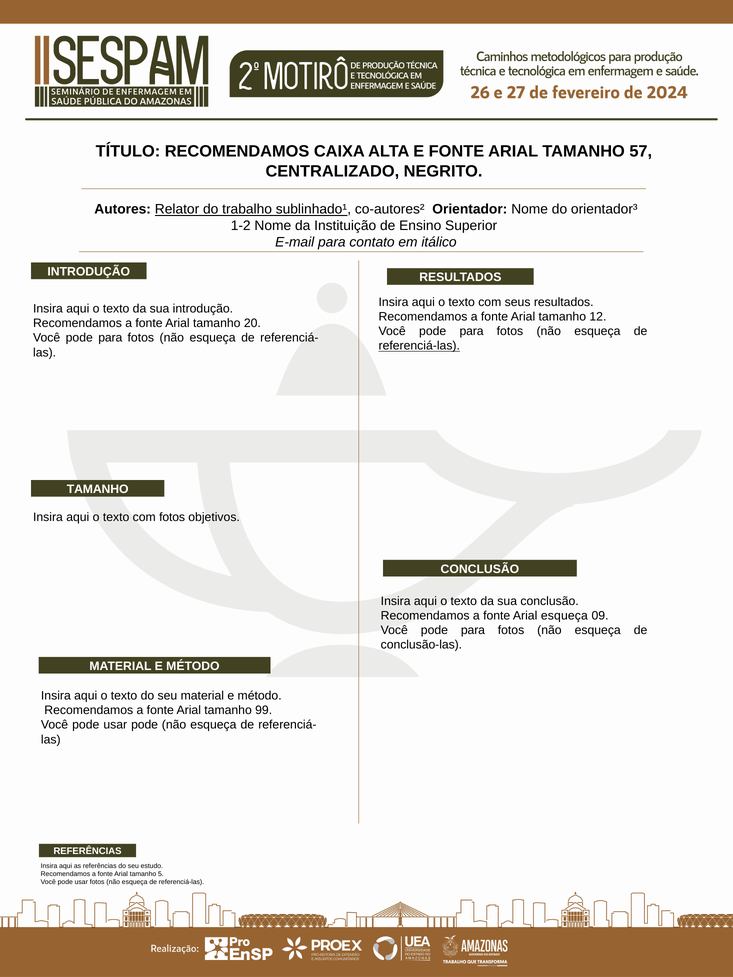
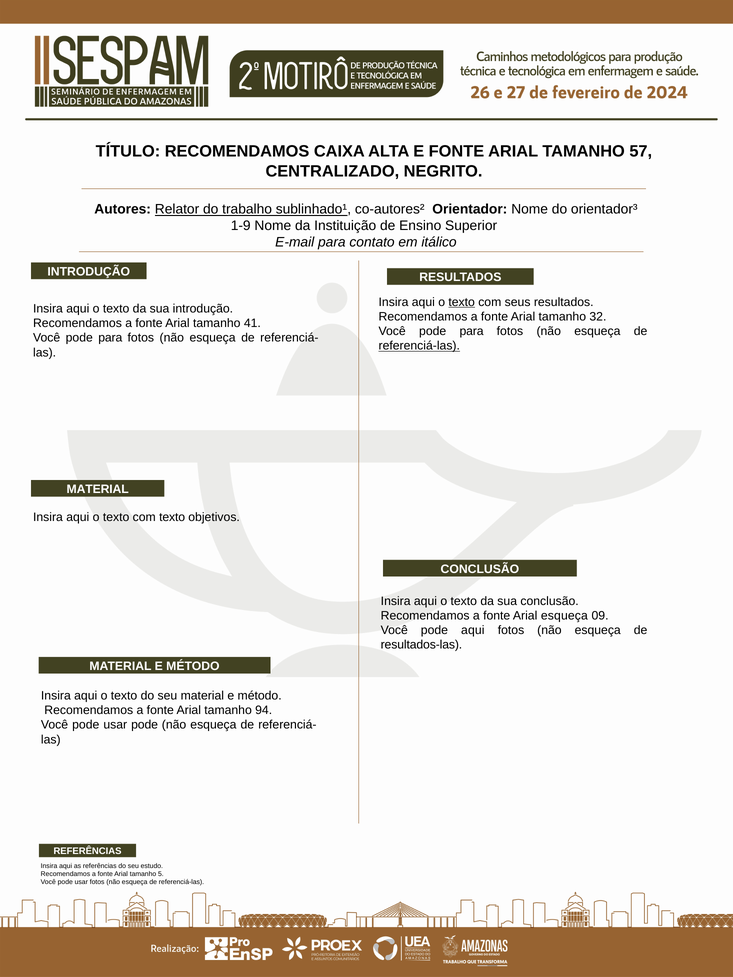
1-2: 1-2 -> 1-9 (241, 226)
texto underline: none -> present (462, 302)
12: 12 -> 32 (598, 317)
20: 20 -> 41 (252, 323)
TAMANHO: TAMANHO -> MATERIAL (98, 489)
com fotos: fotos -> texto (172, 517)
para: para -> aqui (473, 631)
conclusão-las: conclusão-las -> resultados-las (421, 645)
99: 99 -> 94 (264, 710)
